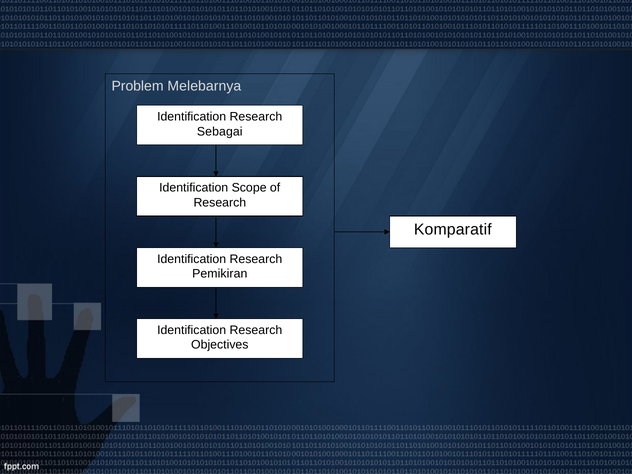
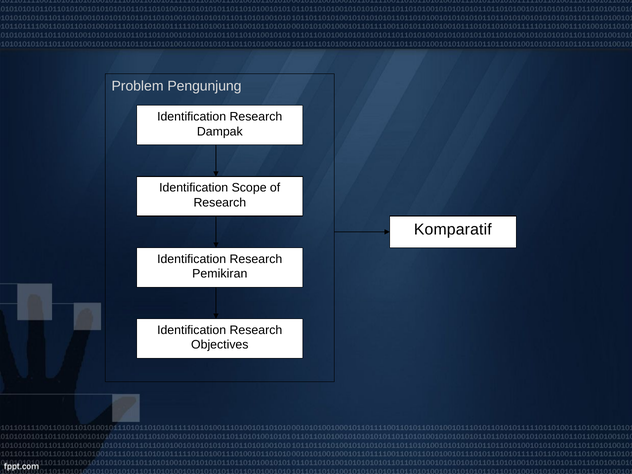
Melebarnya: Melebarnya -> Pengunjung (204, 86)
Sebagai: Sebagai -> Dampak (220, 132)
